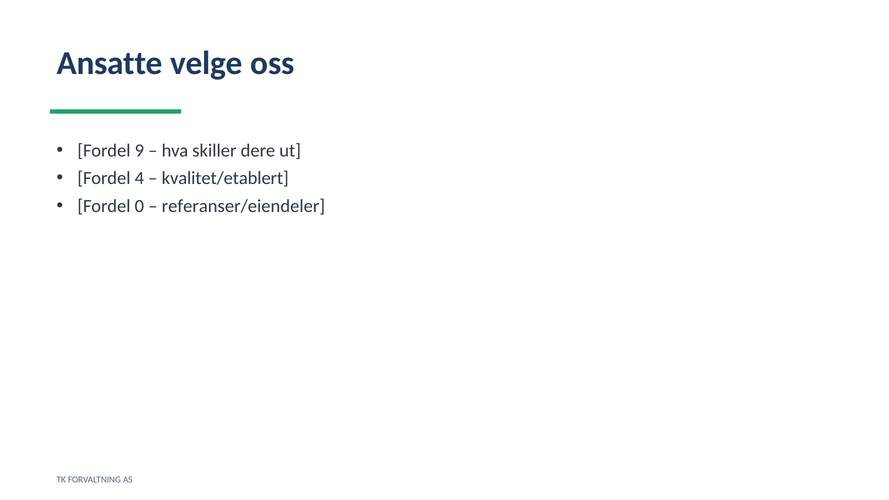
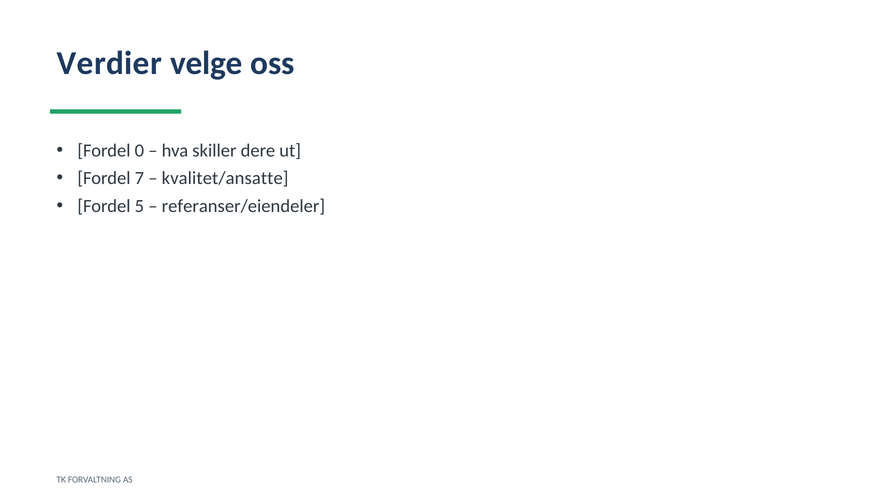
Ansatte: Ansatte -> Verdier (109, 63)
9: 9 -> 0 (139, 151)
4: 4 -> 7 (139, 178)
kvalitet/etablert: kvalitet/etablert -> kvalitet/ansatte (225, 178)
0: 0 -> 5 (139, 206)
